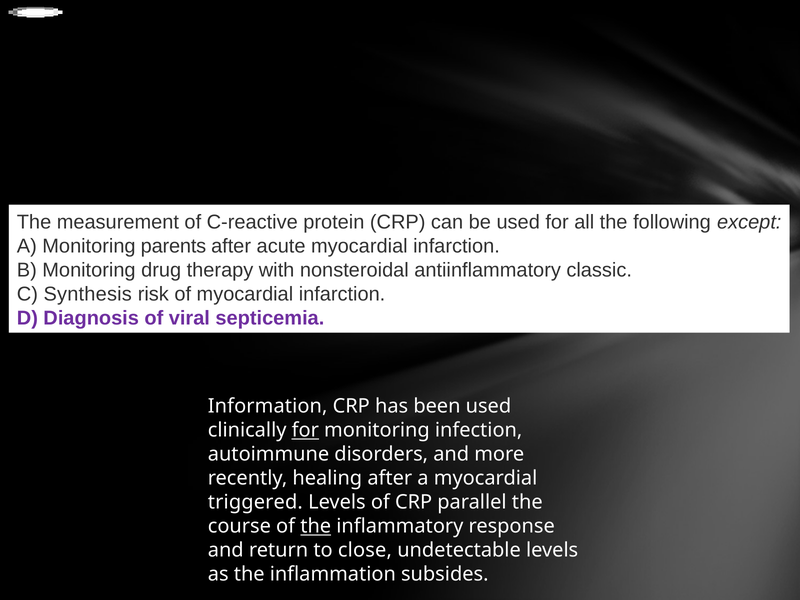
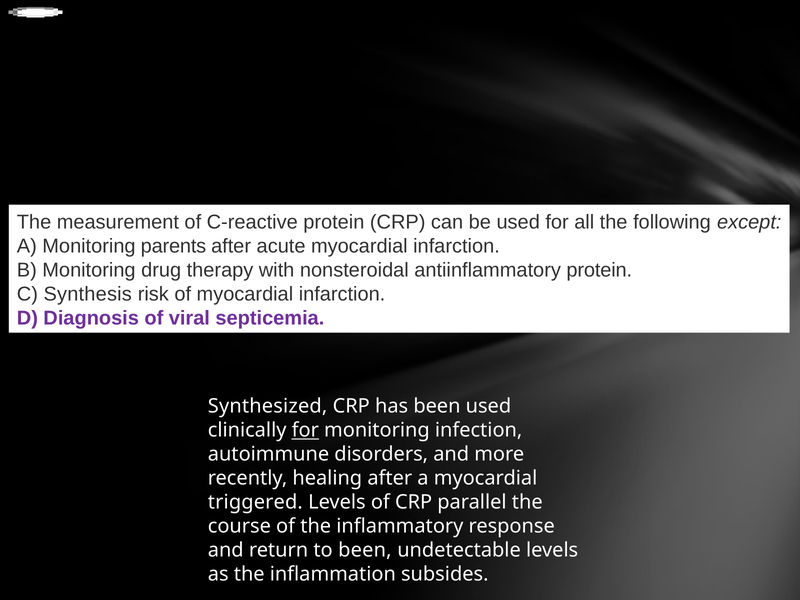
antiinflammatory classic: classic -> protein (599, 270)
Information: Information -> Synthesized (268, 406)
the underline: present -> none (316, 526)
to close: close -> been (365, 550)
